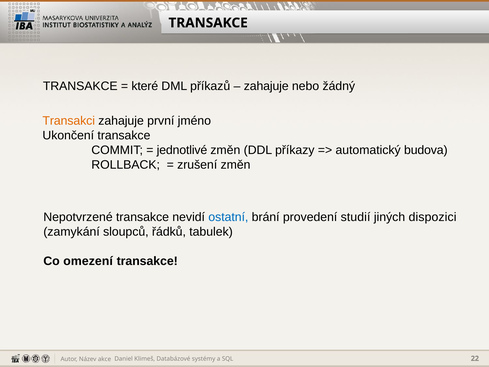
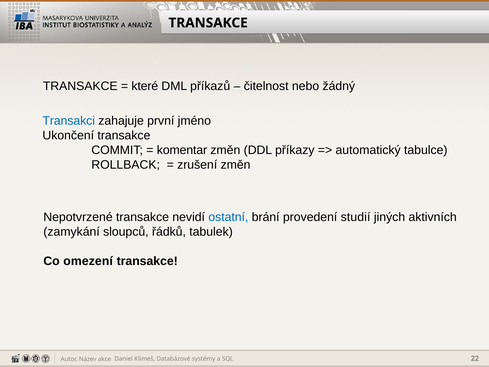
zahajuje: zahajuje -> čitelnost (266, 86)
Transakci colour: orange -> blue (69, 121)
jednotlivé: jednotlivé -> komentar (182, 150)
budova: budova -> tabulce (426, 150)
dispozici: dispozici -> aktivních (433, 217)
